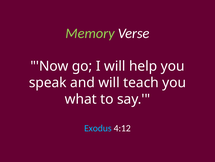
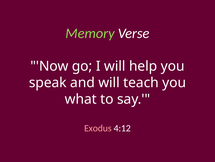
Exodus colour: light blue -> pink (98, 128)
